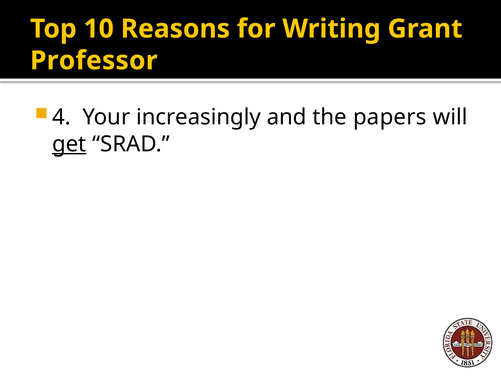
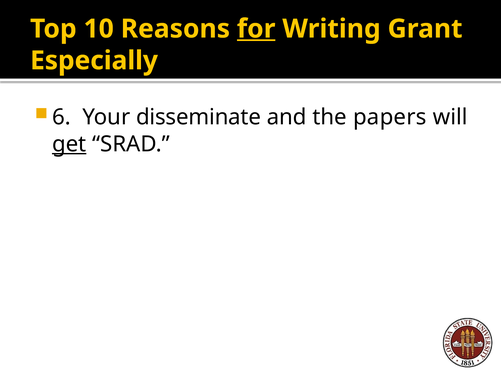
for underline: none -> present (256, 29)
Professor: Professor -> Especially (94, 61)
4: 4 -> 6 (61, 117)
increasingly: increasingly -> disseminate (199, 117)
